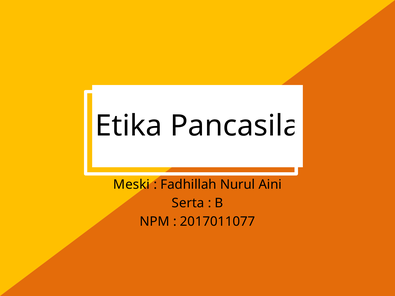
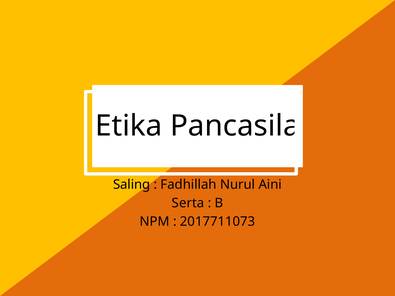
Meski: Meski -> Saling (132, 185)
2017011077: 2017011077 -> 2017711073 (218, 222)
